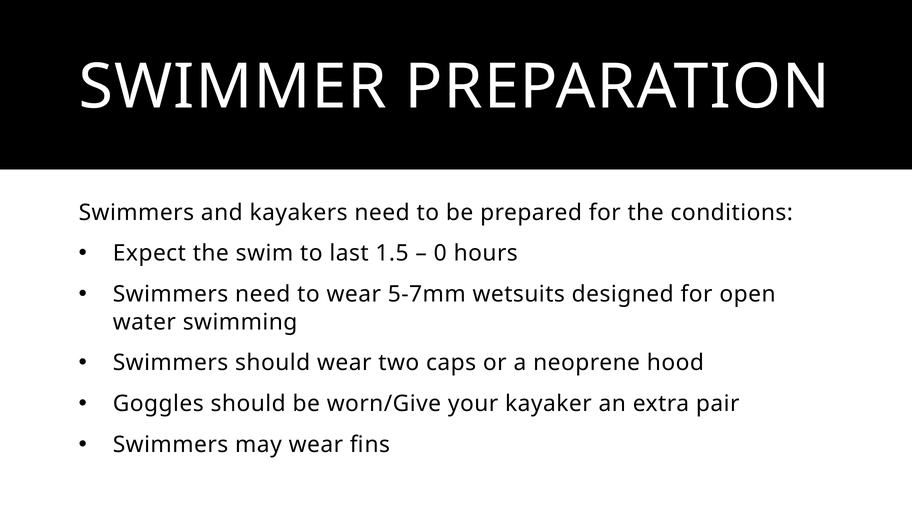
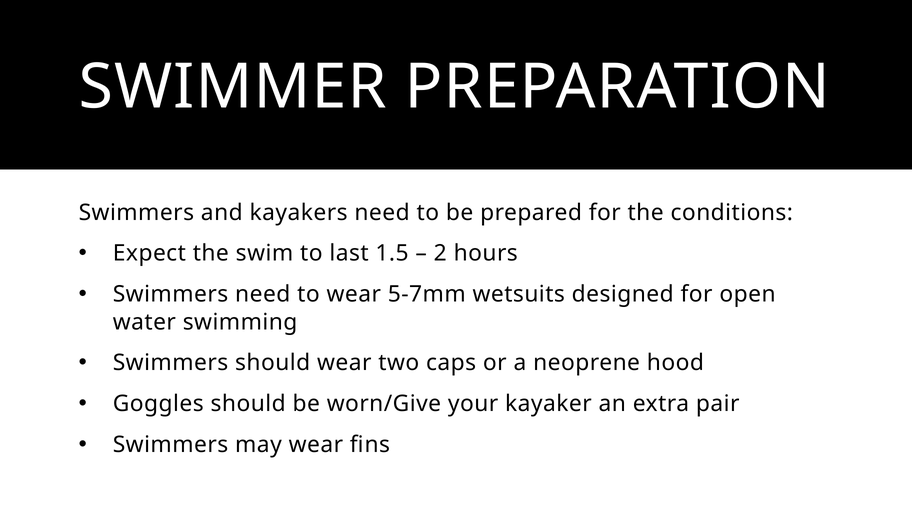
0: 0 -> 2 (440, 253)
